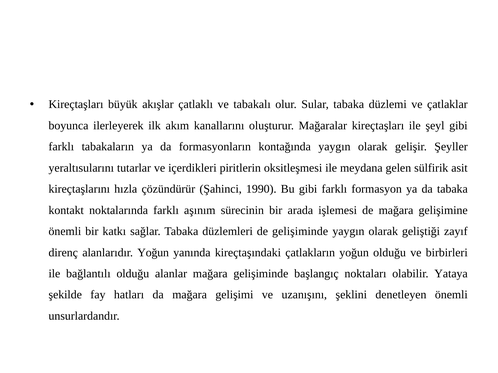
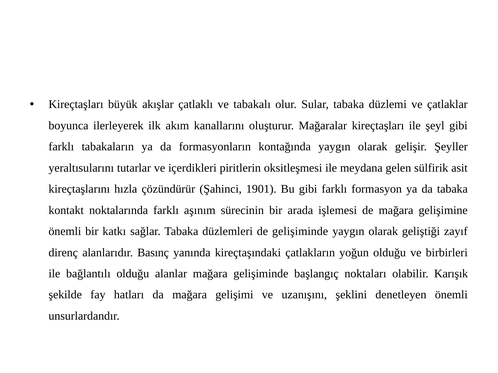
1990: 1990 -> 1901 (261, 189)
alanlarıdır Yoğun: Yoğun -> Basınç (153, 253)
Yataya: Yataya -> Karışık (451, 274)
